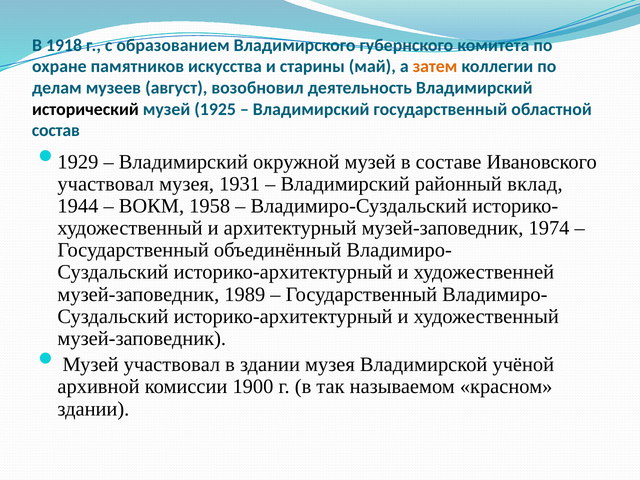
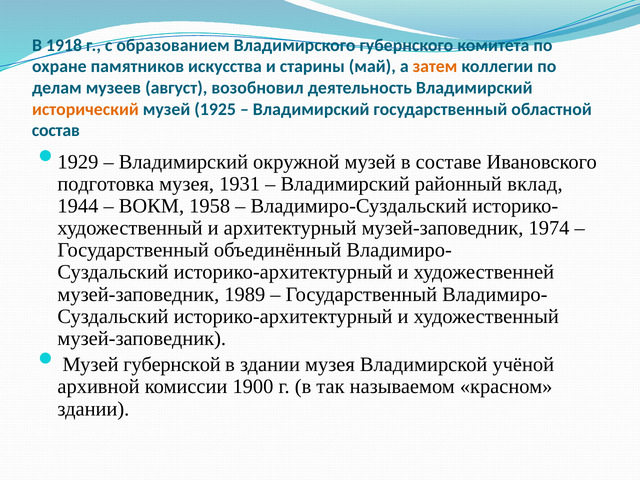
исторический colour: black -> orange (85, 109)
участвовал: участвовал -> подготовка (106, 184)
Музей участвовал: участвовал -> губернской (172, 365)
